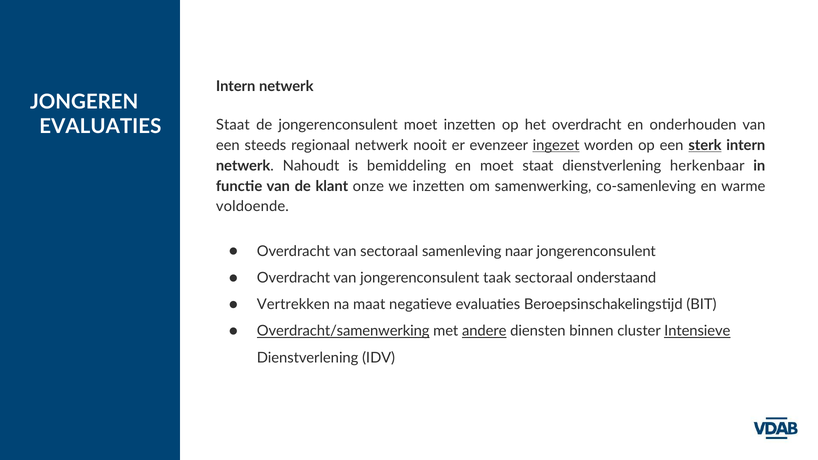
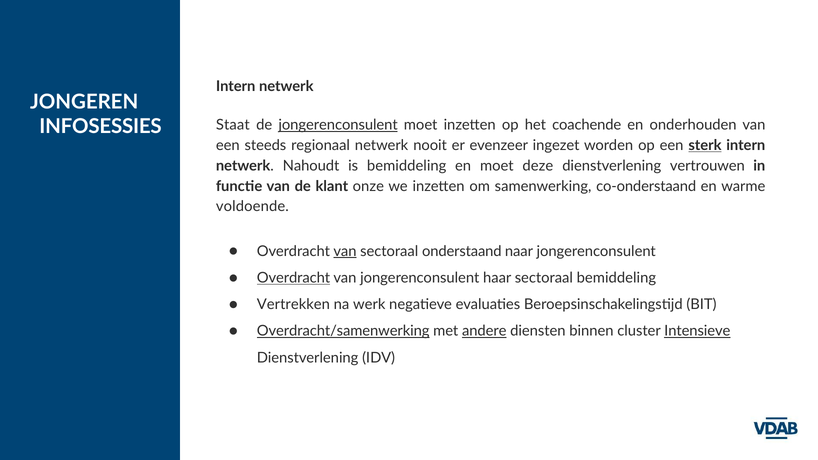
EVALUATIES: EVALUATIES -> INFOSESSIES (101, 127)
jongerenconsulent underline: none -> present (338, 125)
het overdracht: overdracht -> coachende (587, 125)
ingezet underline: present -> none (556, 145)
moet staat: staat -> deze (538, 166)
herkenbaar: herkenbaar -> vertrouwen (707, 166)
co-samenleving: co-samenleving -> co-onderstaand (646, 186)
van underline: none -> present (345, 251)
samenleving: samenleving -> onderstaand (462, 251)
Overdracht underline: none -> present (293, 278)
taak: taak -> haar (497, 278)
sectoraal onderstaand: onderstaand -> bemiddeling (616, 278)
maat: maat -> werk (369, 305)
